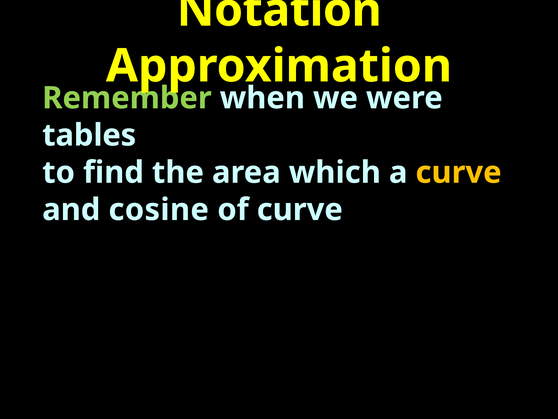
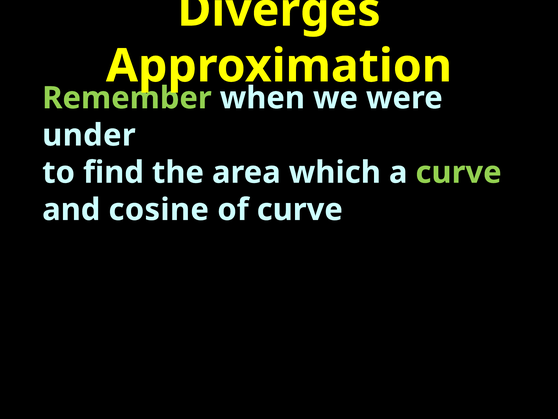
Notation: Notation -> Diverges (279, 10)
tables: tables -> under (89, 135)
curve colour: yellow -> light green (459, 172)
